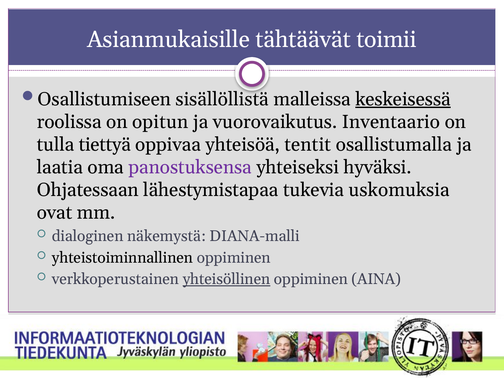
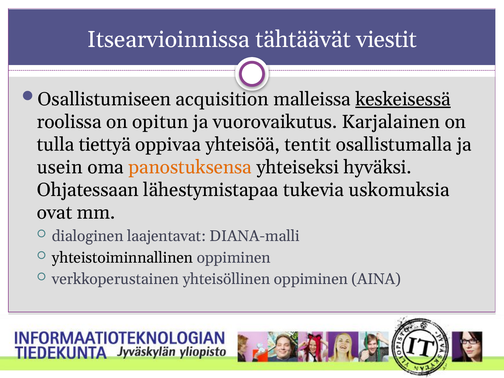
Asianmukaisille: Asianmukaisille -> Itsearvioinnissa (168, 40)
toimii: toimii -> viestit (386, 40)
sisällöllistä: sisällöllistä -> acquisition (222, 99)
Inventaario: Inventaario -> Karjalainen (391, 122)
laatia: laatia -> usein (60, 167)
panostuksensa colour: purple -> orange (190, 167)
näkemystä: näkemystä -> laajentavat (167, 236)
yhteisöllinen underline: present -> none (226, 279)
